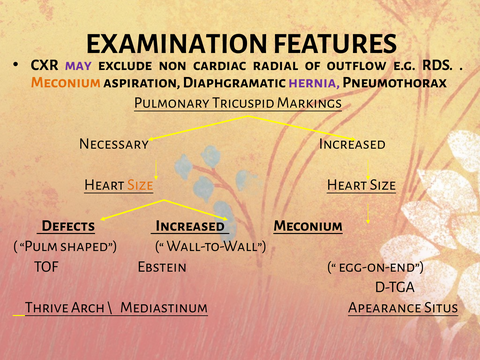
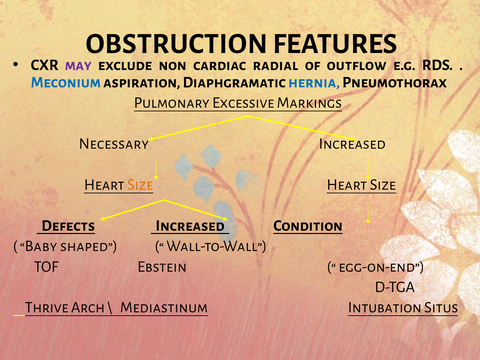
EXAMINATION: EXAMINATION -> OBSTRUCTION (177, 44)
Meconium colour: orange -> blue (66, 82)
hernia colour: purple -> blue (314, 82)
Tricuspid: Tricuspid -> Excessive (243, 103)
Increased Meconium: Meconium -> Condition (308, 225)
Pulm: Pulm -> Baby (39, 246)
Apearance: Apearance -> Intubation (385, 307)
